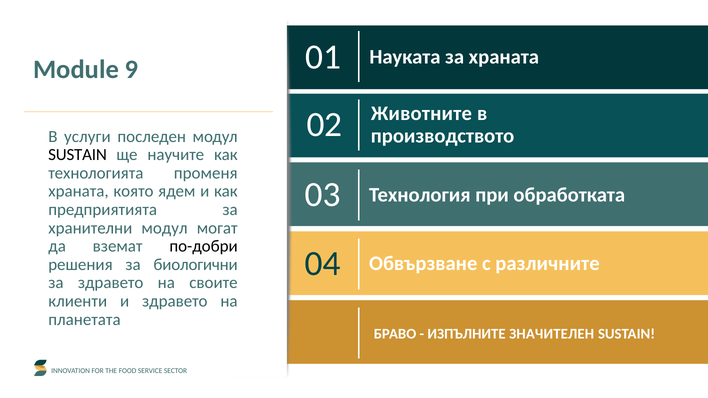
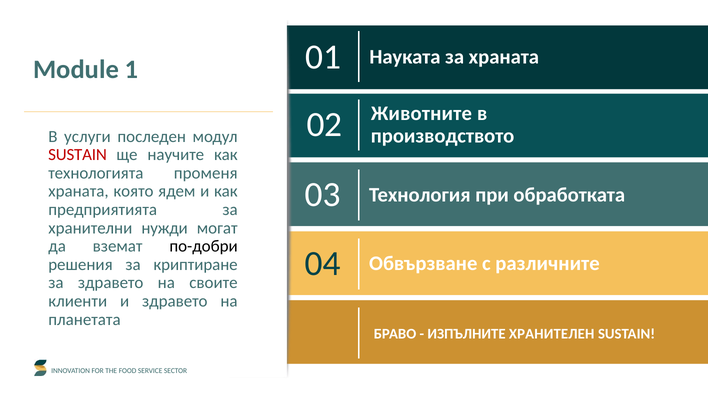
9: 9 -> 1 (132, 70)
SUSTAIN colour: black -> red (78, 155)
хранителни модул: модул -> нужди (165, 228)
биологични: биологични -> криптиране (196, 265)
ЗНАЧИТЕЛЕН: ЗНАЧИТЕЛЕН -> ХРАНИТЕЛЕН (552, 334)
